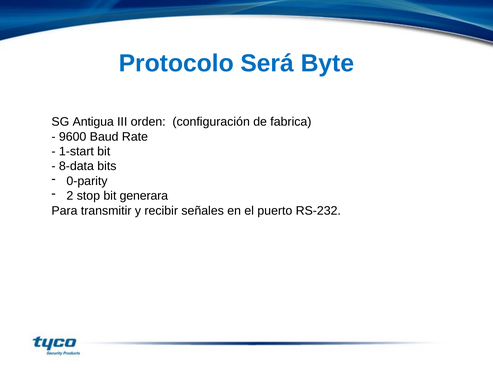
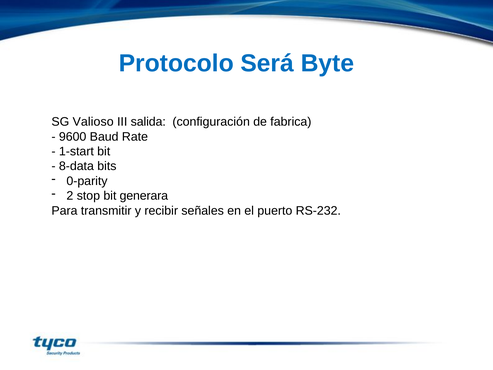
Antigua: Antigua -> Valioso (93, 122)
orden: orden -> salida (148, 122)
